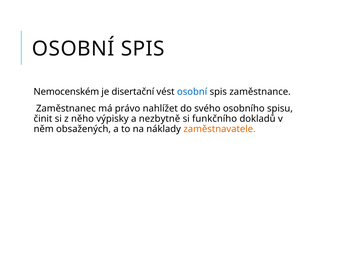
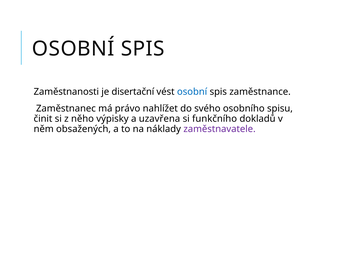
Nemocenském: Nemocenském -> Zaměstnanosti (66, 92)
nezbytně: nezbytně -> uzavřena (160, 119)
zaměstnavatele colour: orange -> purple (220, 129)
